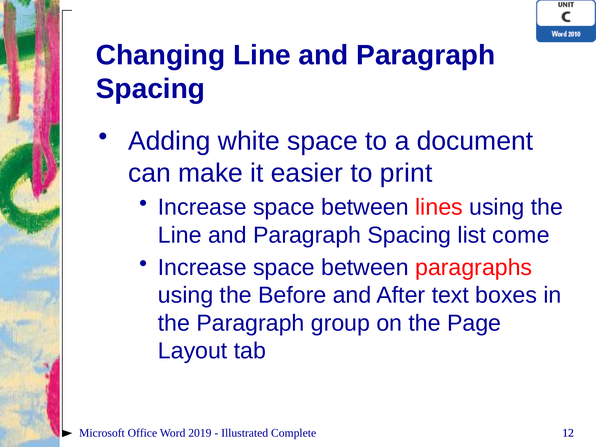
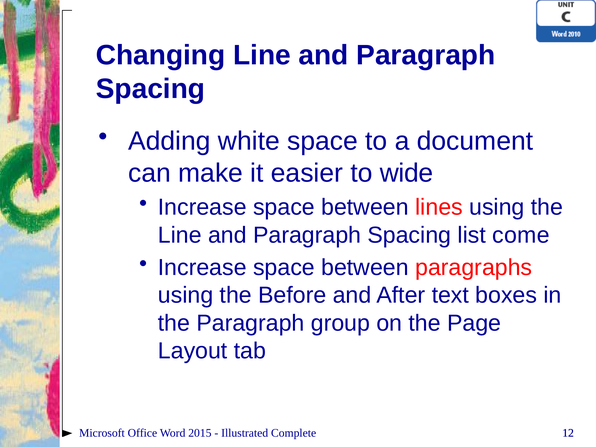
print: print -> wide (407, 173)
2019: 2019 -> 2015 (200, 433)
